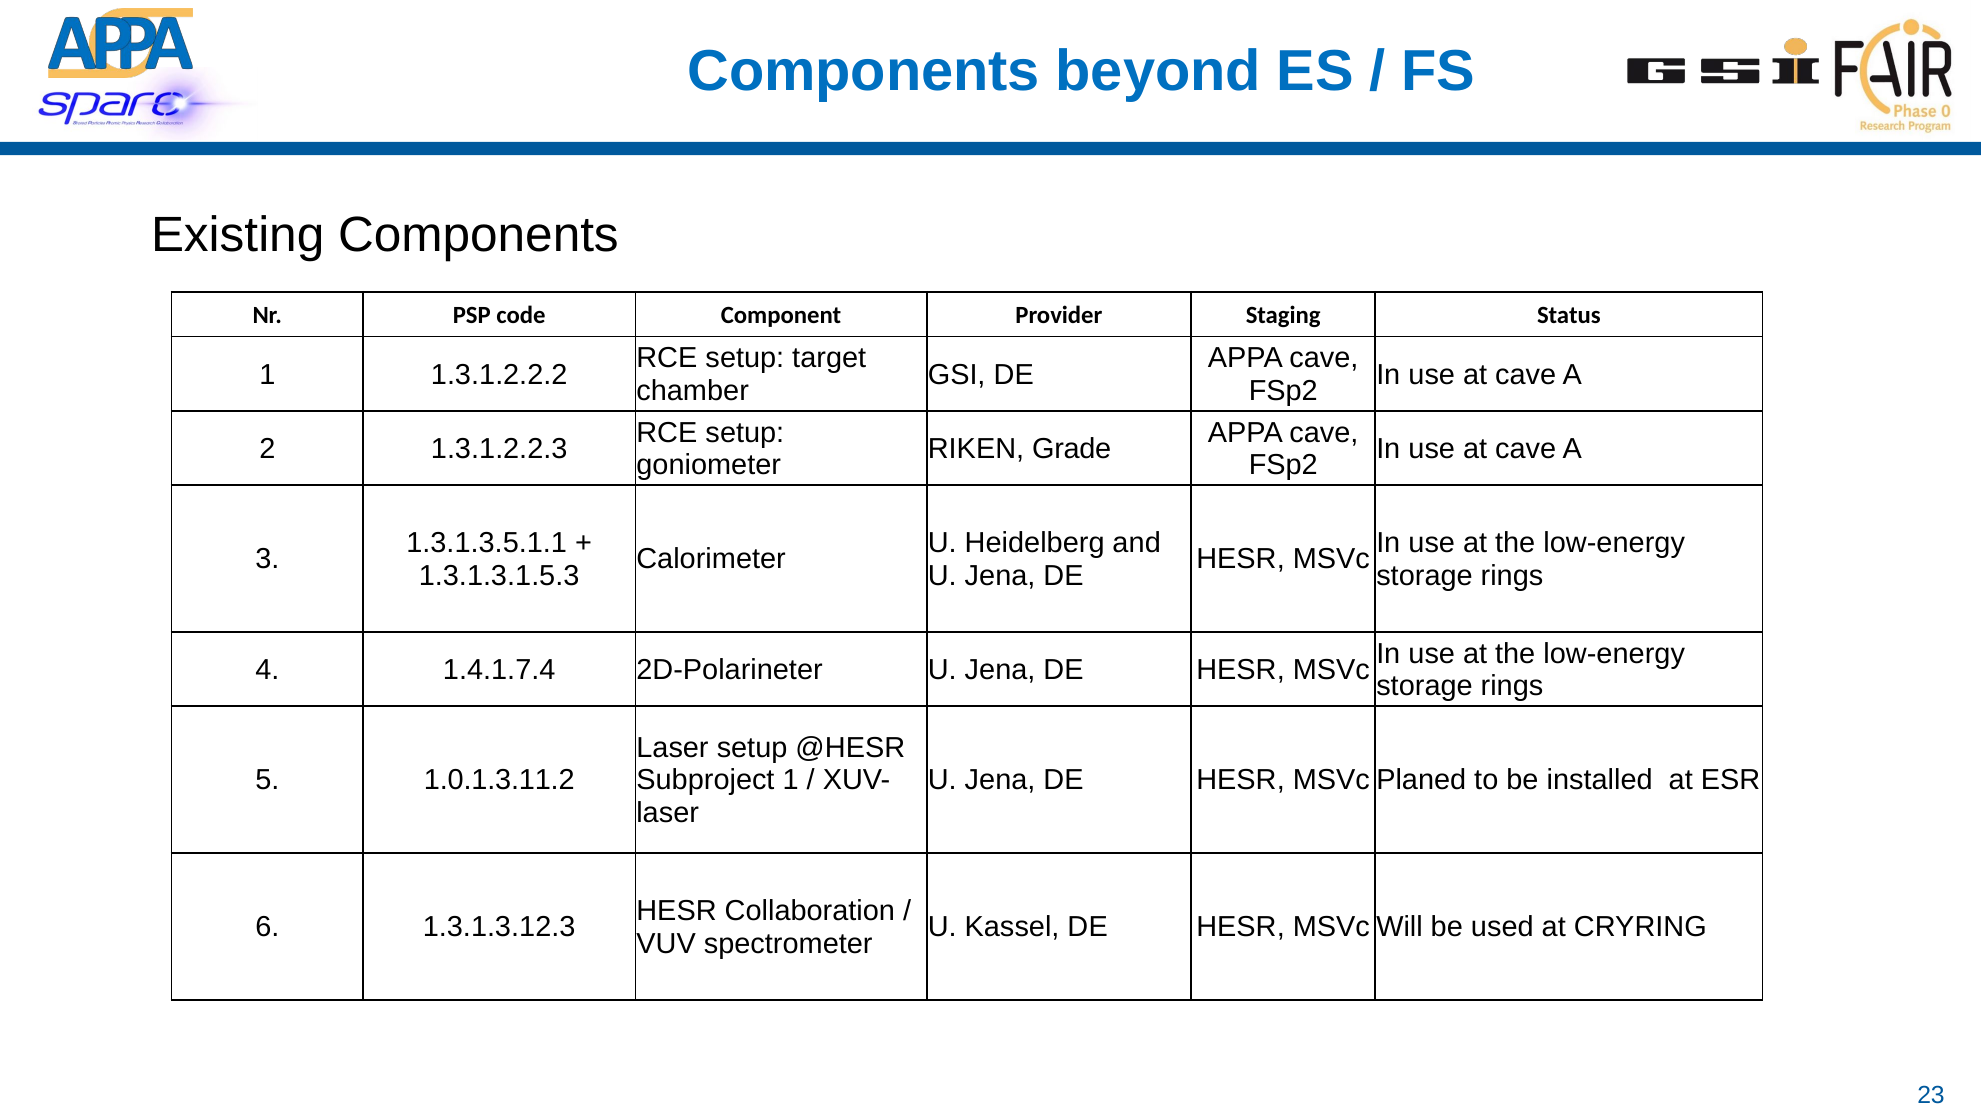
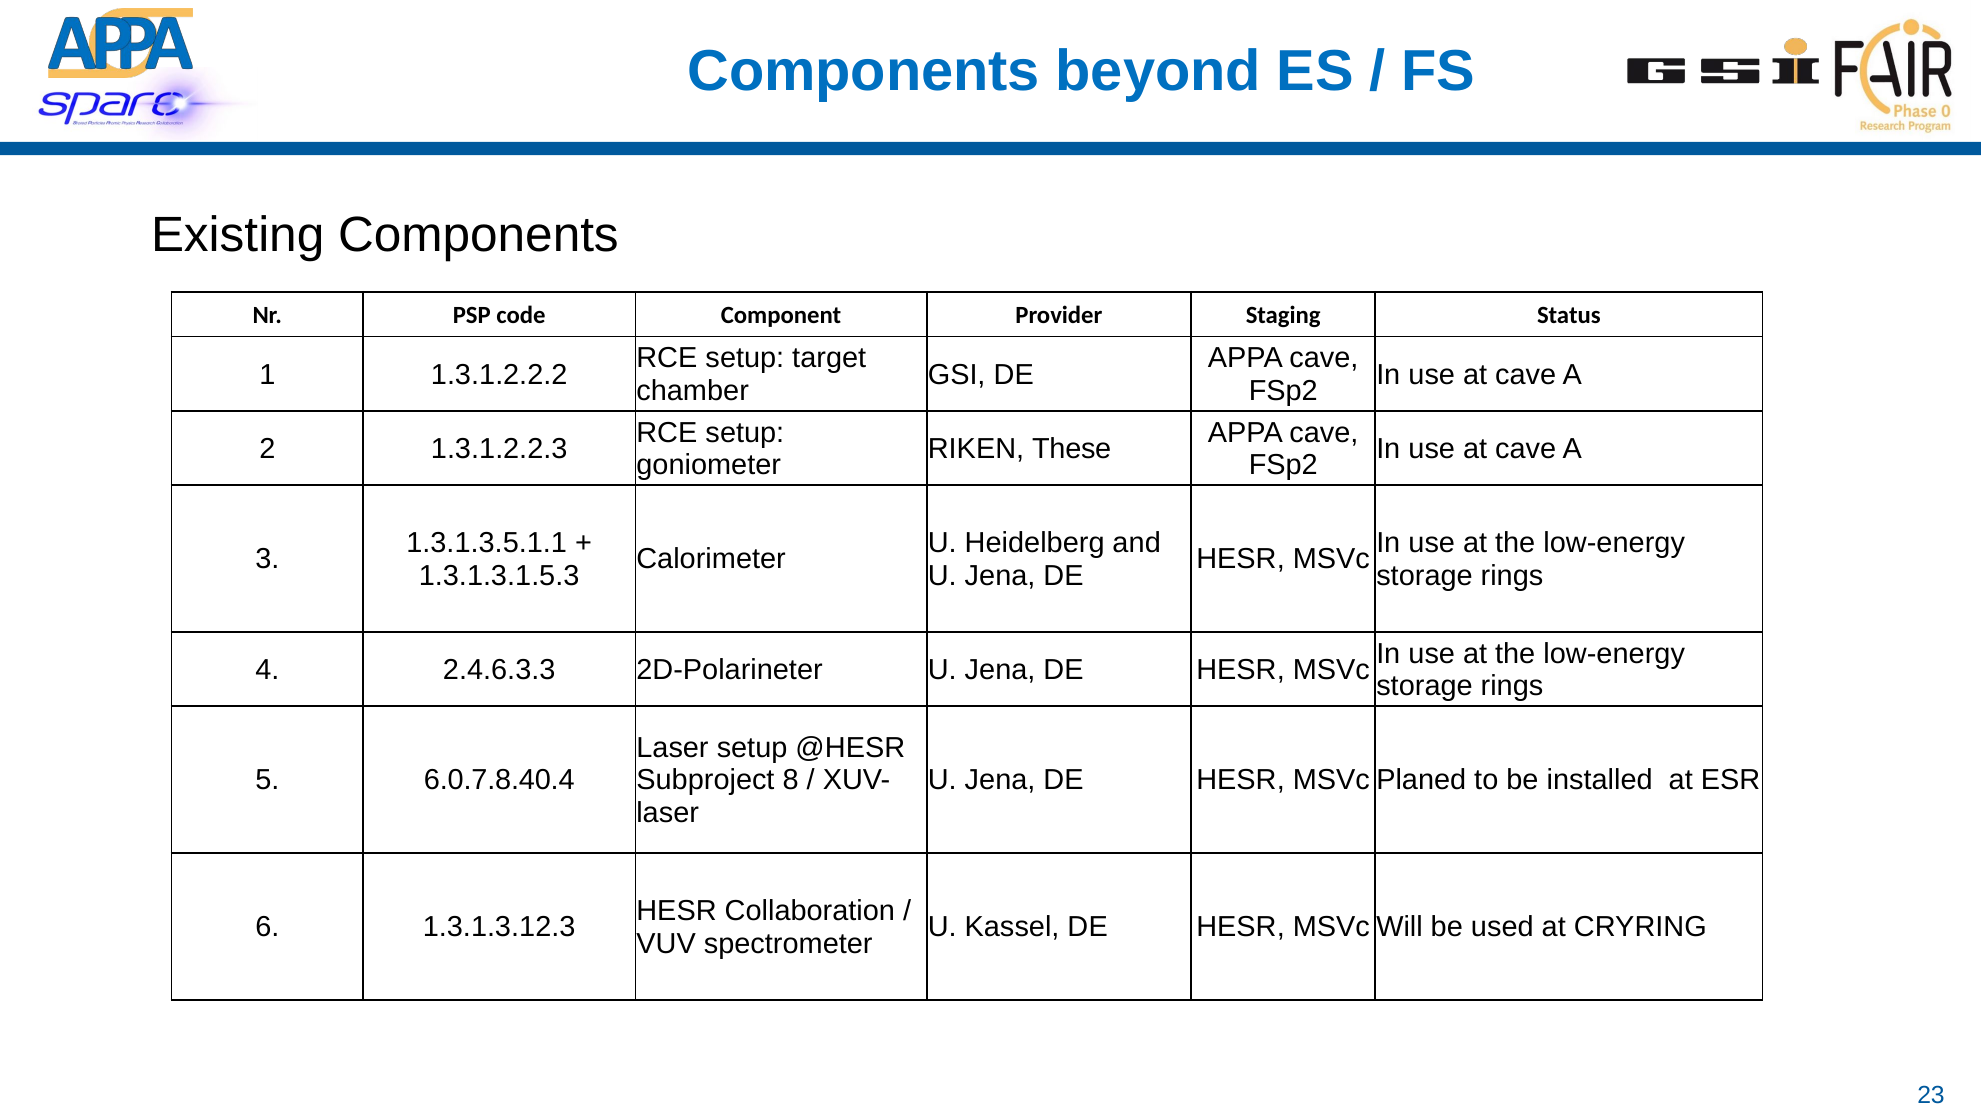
Grade: Grade -> These (1072, 449)
1.4.1.7.4: 1.4.1.7.4 -> 2.4.6.3.3 (499, 670)
1.0.1.3.11.2: 1.0.1.3.11.2 -> 6.0.7.8.40.4 (499, 781)
Subproject 1: 1 -> 8 (791, 781)
